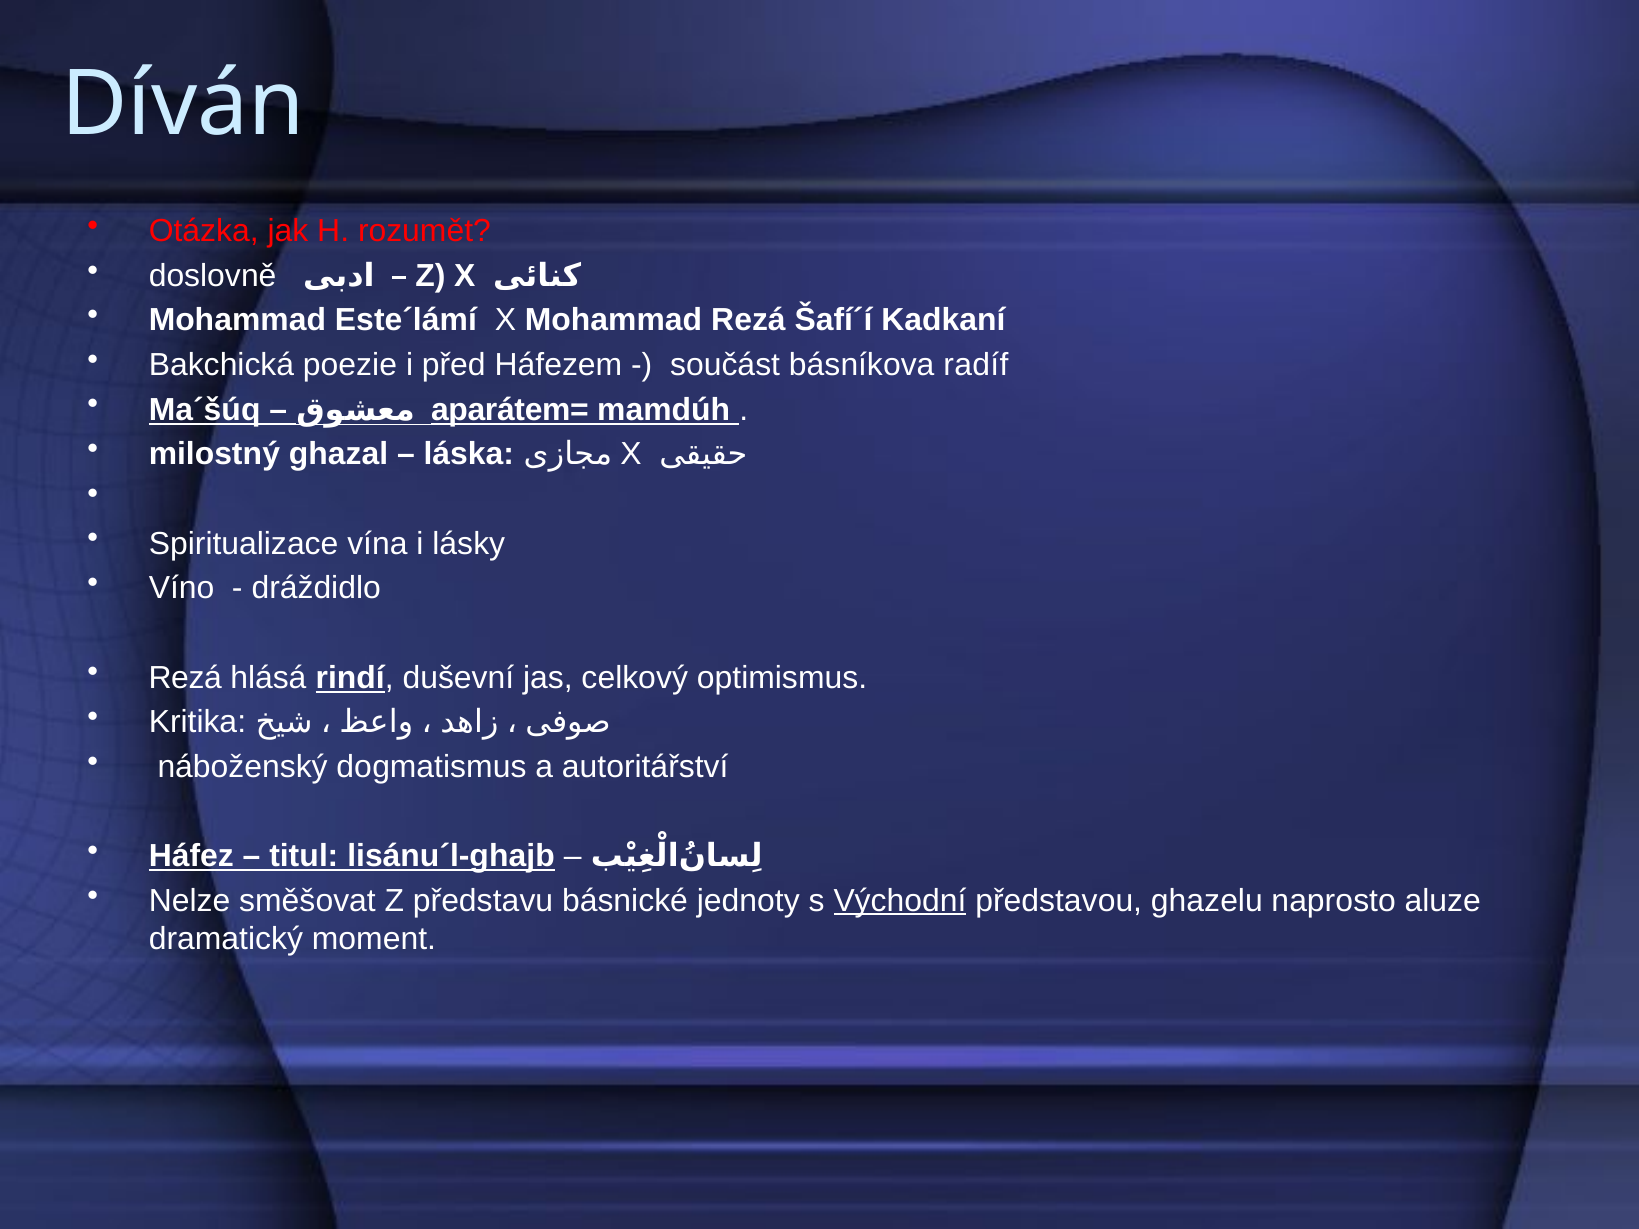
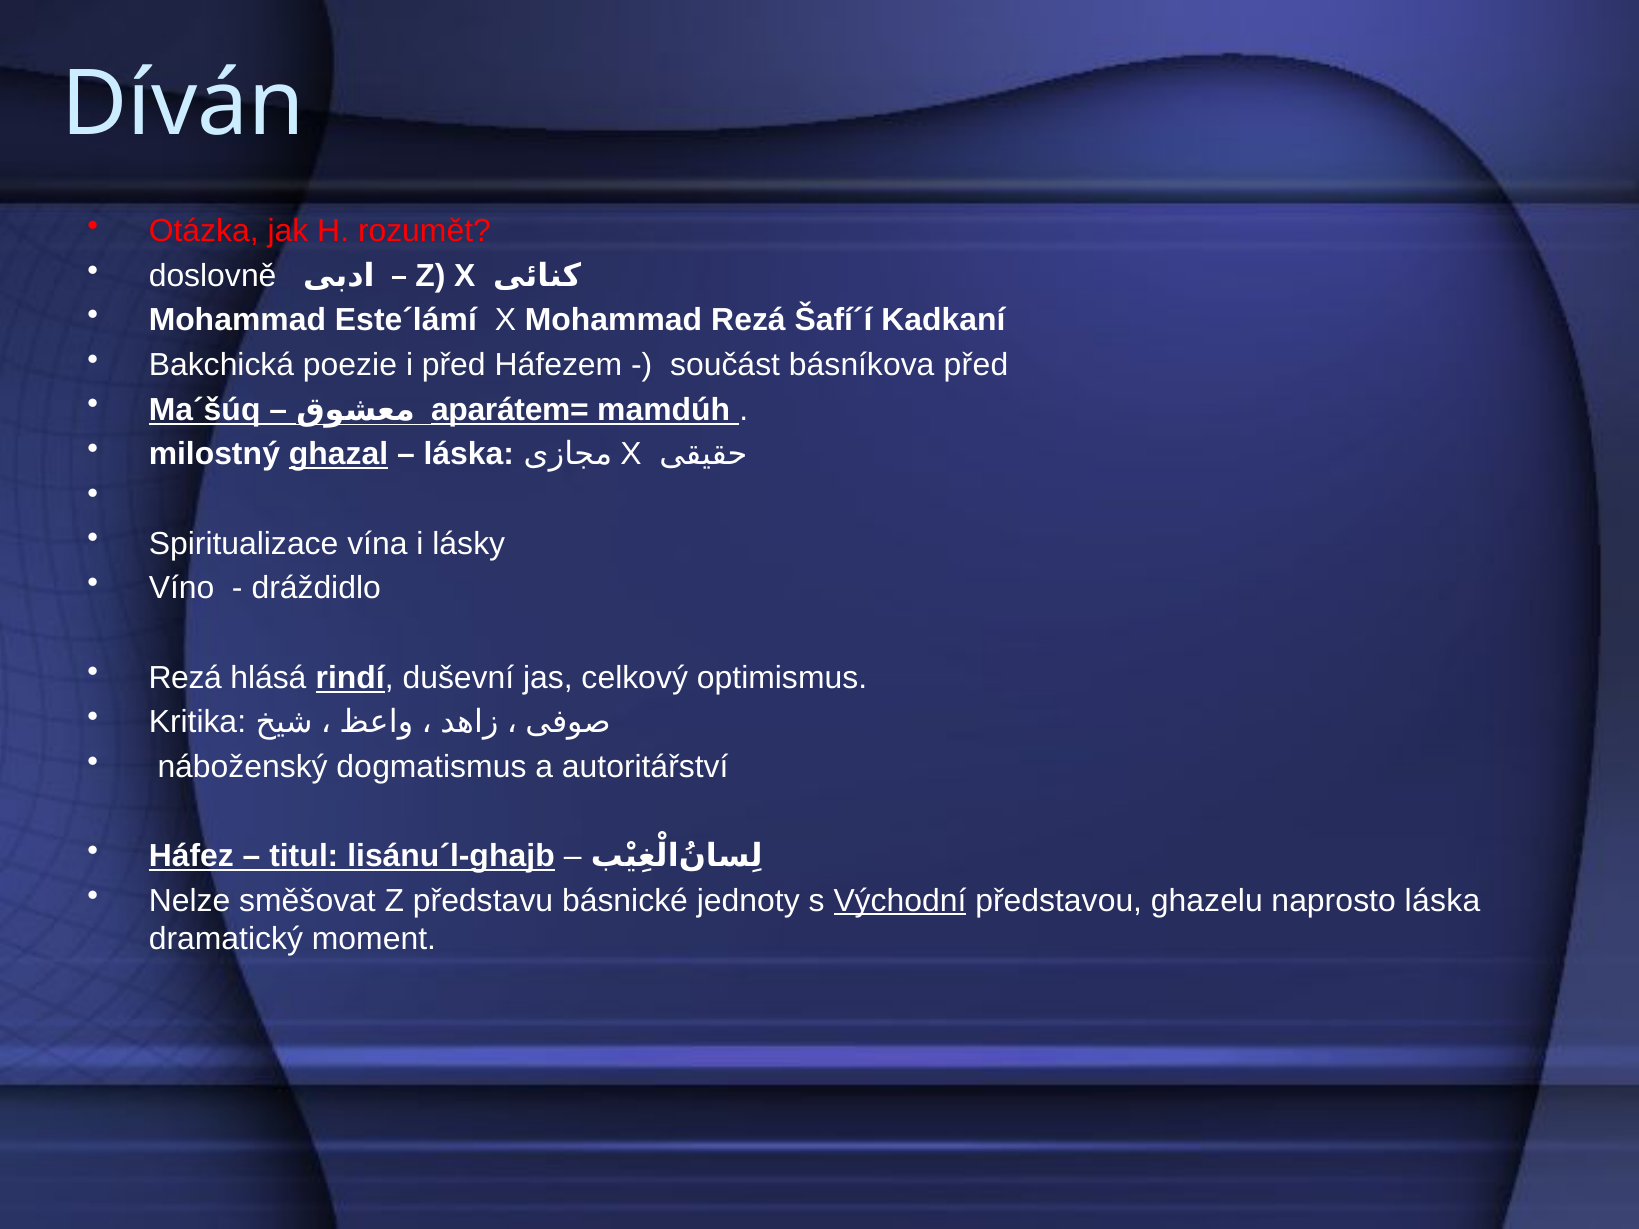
básníkova radíf: radíf -> před (976, 365)
ghazal underline: none -> present (338, 454)
naprosto aluze: aluze -> láska (1443, 901)
